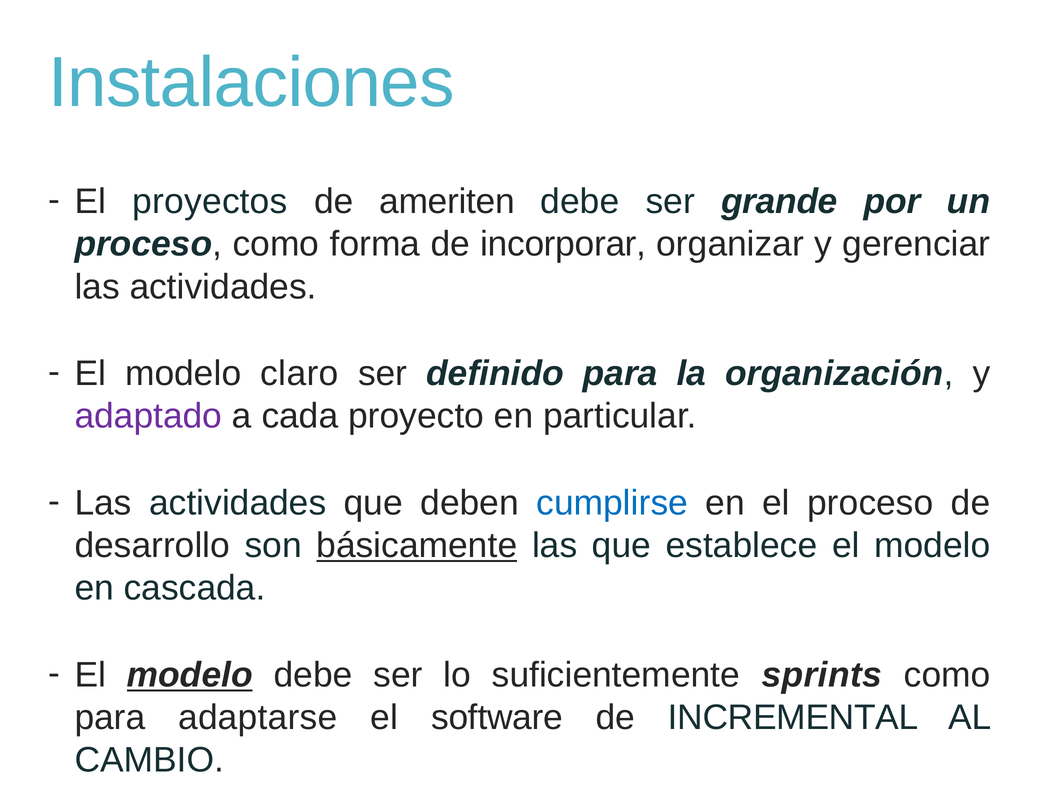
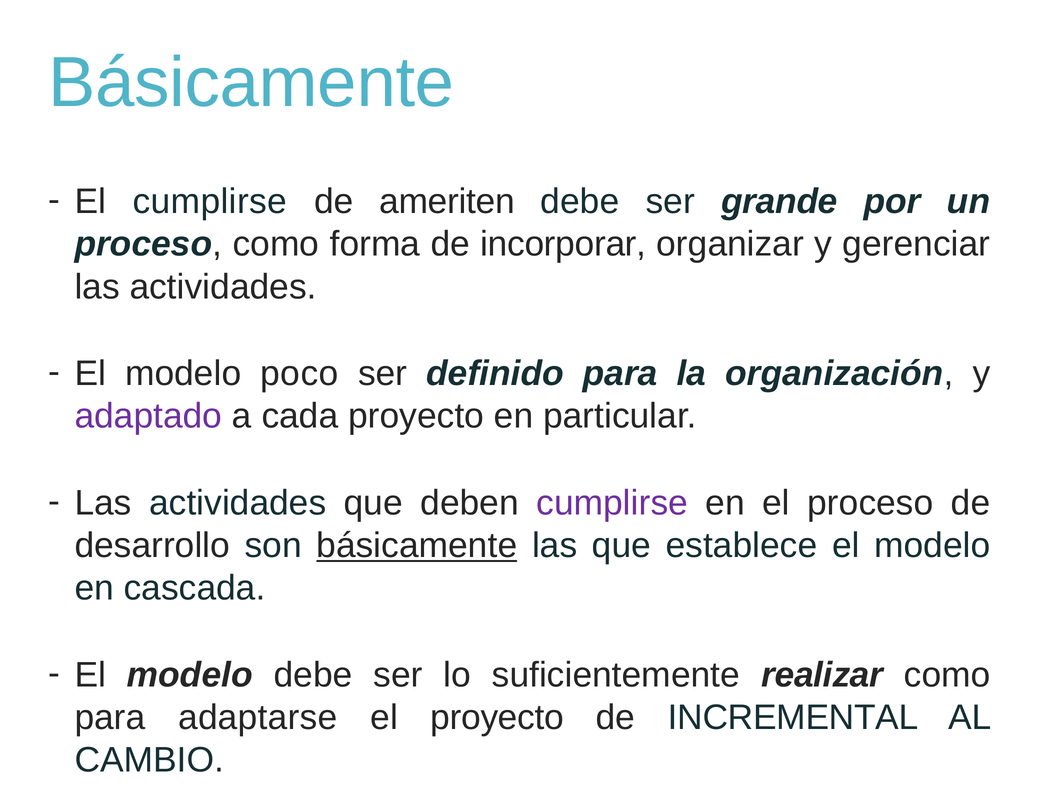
Instalaciones: Instalaciones -> Básicamente (251, 83)
El proyectos: proyectos -> cumplirse (210, 201)
claro: claro -> poco (299, 373)
cumplirse colour: blue -> purple (612, 503)
modelo underline: present -> none (190, 674)
sprints: sprints -> realizar (822, 674)
el software: software -> proyecto (497, 717)
